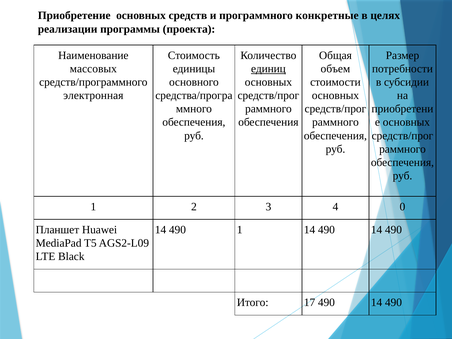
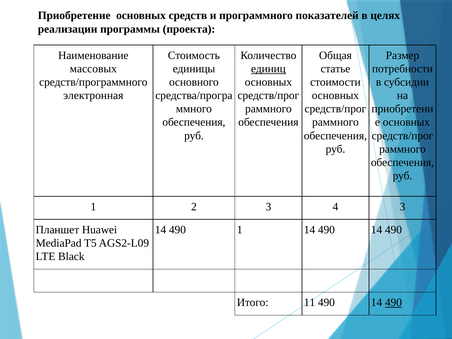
конкретные: конкретные -> показателей (327, 16)
объем: объем -> статье (335, 69)
4 0: 0 -> 3 (402, 207)
17: 17 -> 11 (310, 303)
490 underline: none -> present (393, 303)
